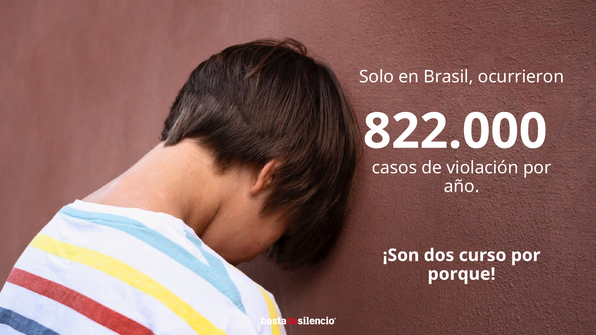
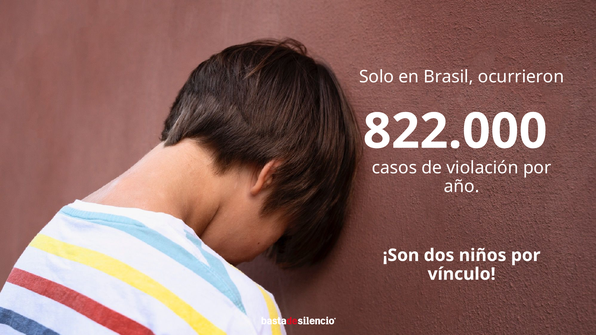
curso: curso -> niños (483, 255)
porque: porque -> vínculo (462, 274)
